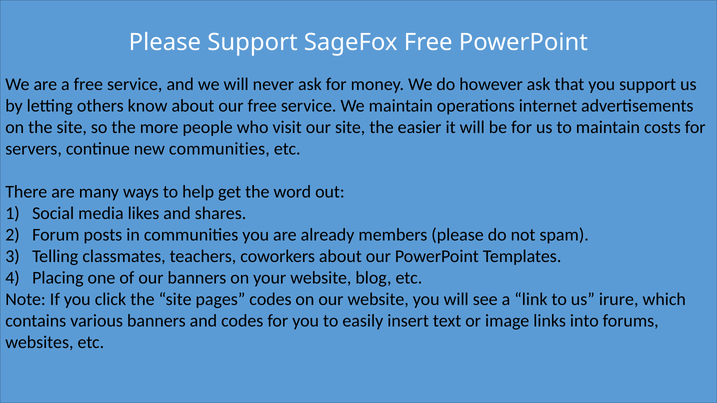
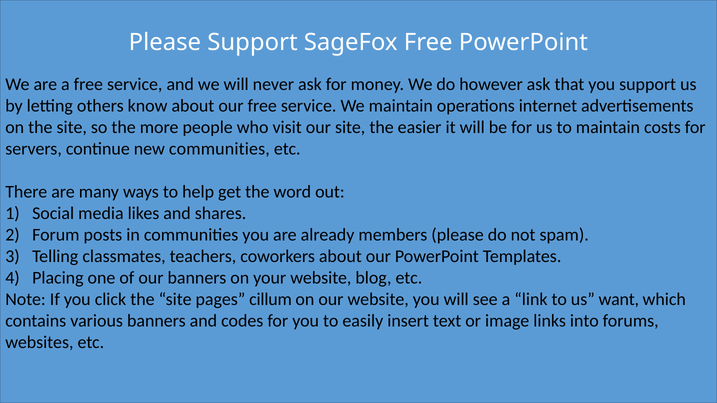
pages codes: codes -> cillum (271, 300)
irure: irure -> want (619, 300)
